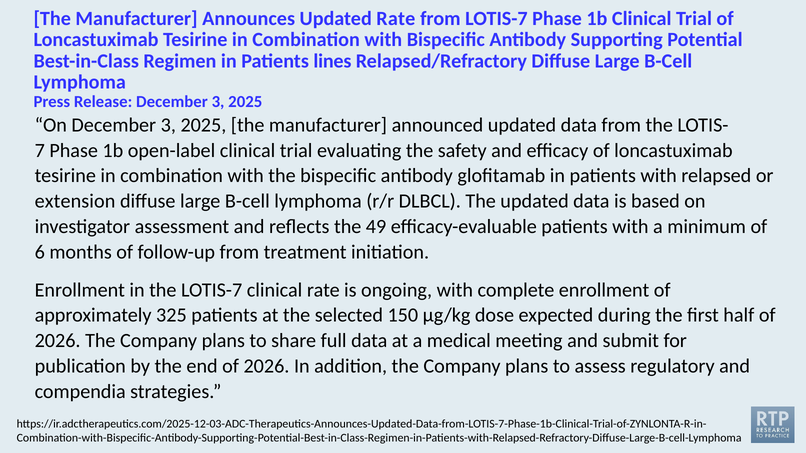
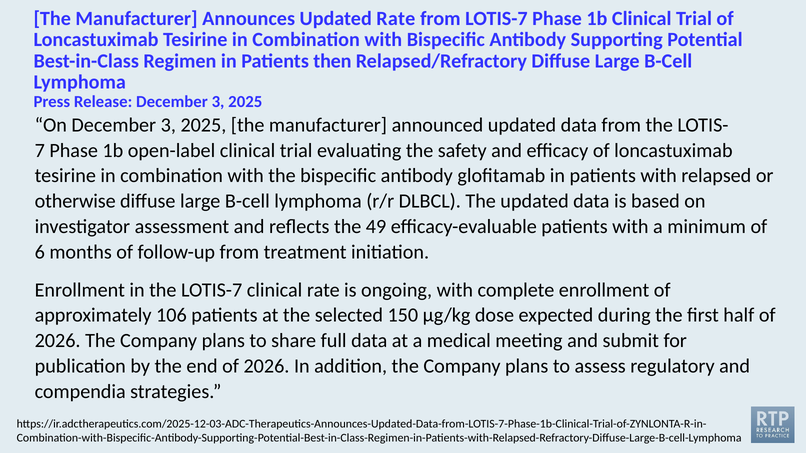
lines: lines -> then (332, 61)
extension: extension -> otherwise (75, 201)
325: 325 -> 106 (171, 316)
